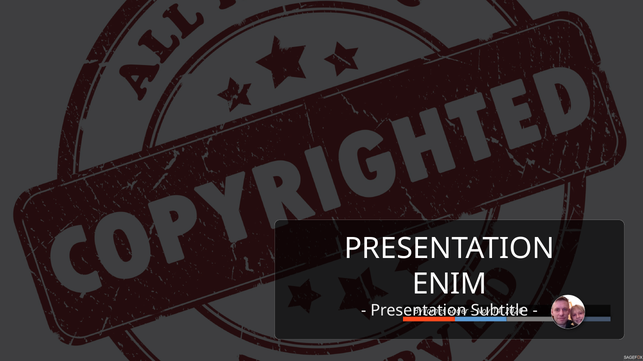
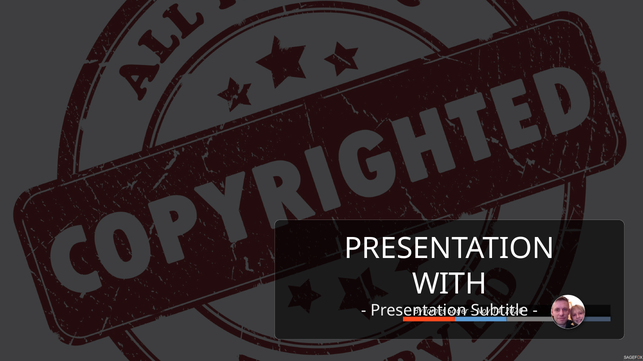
ENIM: ENIM -> WITH (450, 284)
